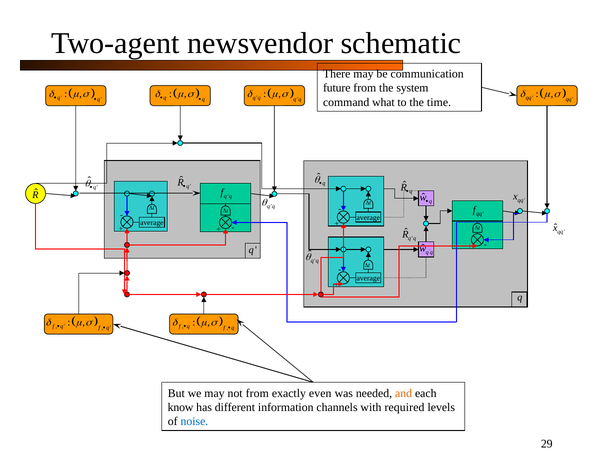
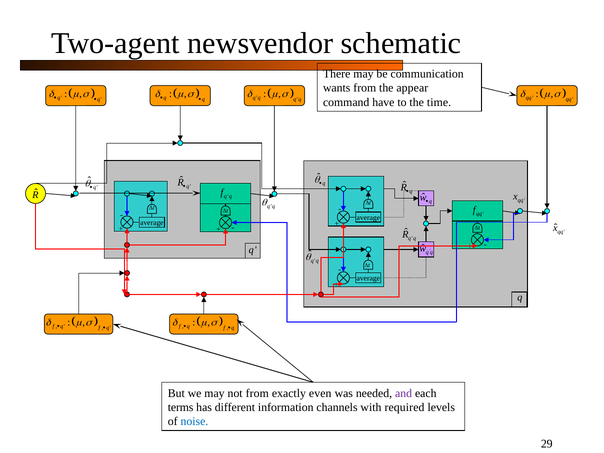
future: future -> wants (337, 88)
system: system -> appear (412, 88)
what: what -> have (383, 102)
and colour: orange -> purple (404, 393)
know: know -> terms (181, 407)
